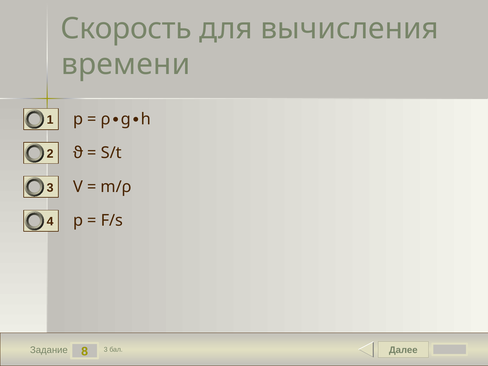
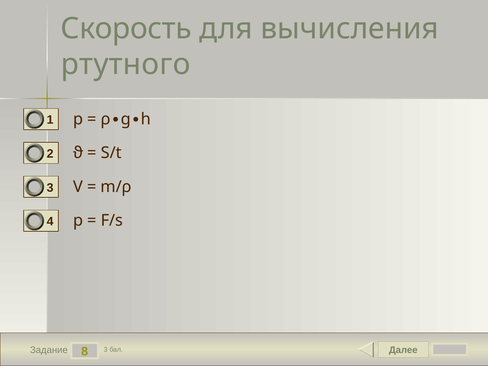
времени: времени -> ртутного (126, 64)
